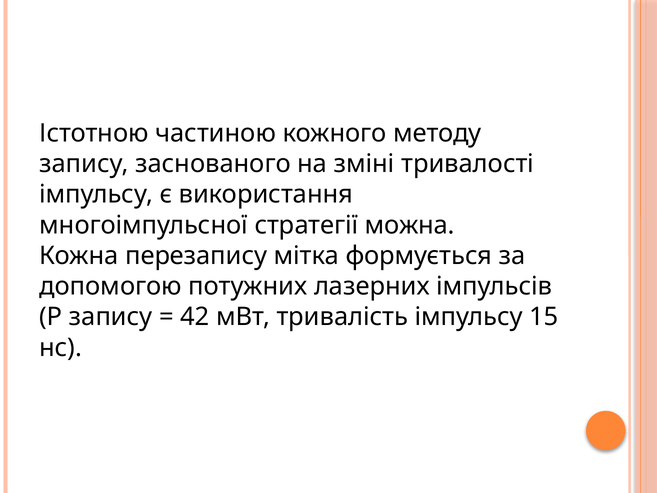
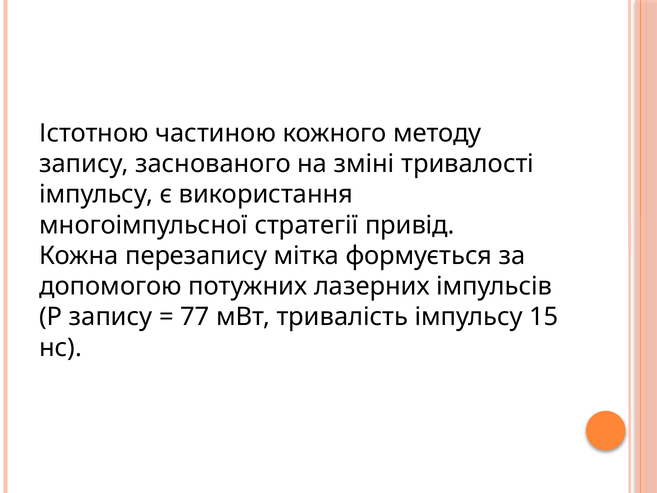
можна: можна -> привід (410, 225)
42: 42 -> 77 (195, 317)
